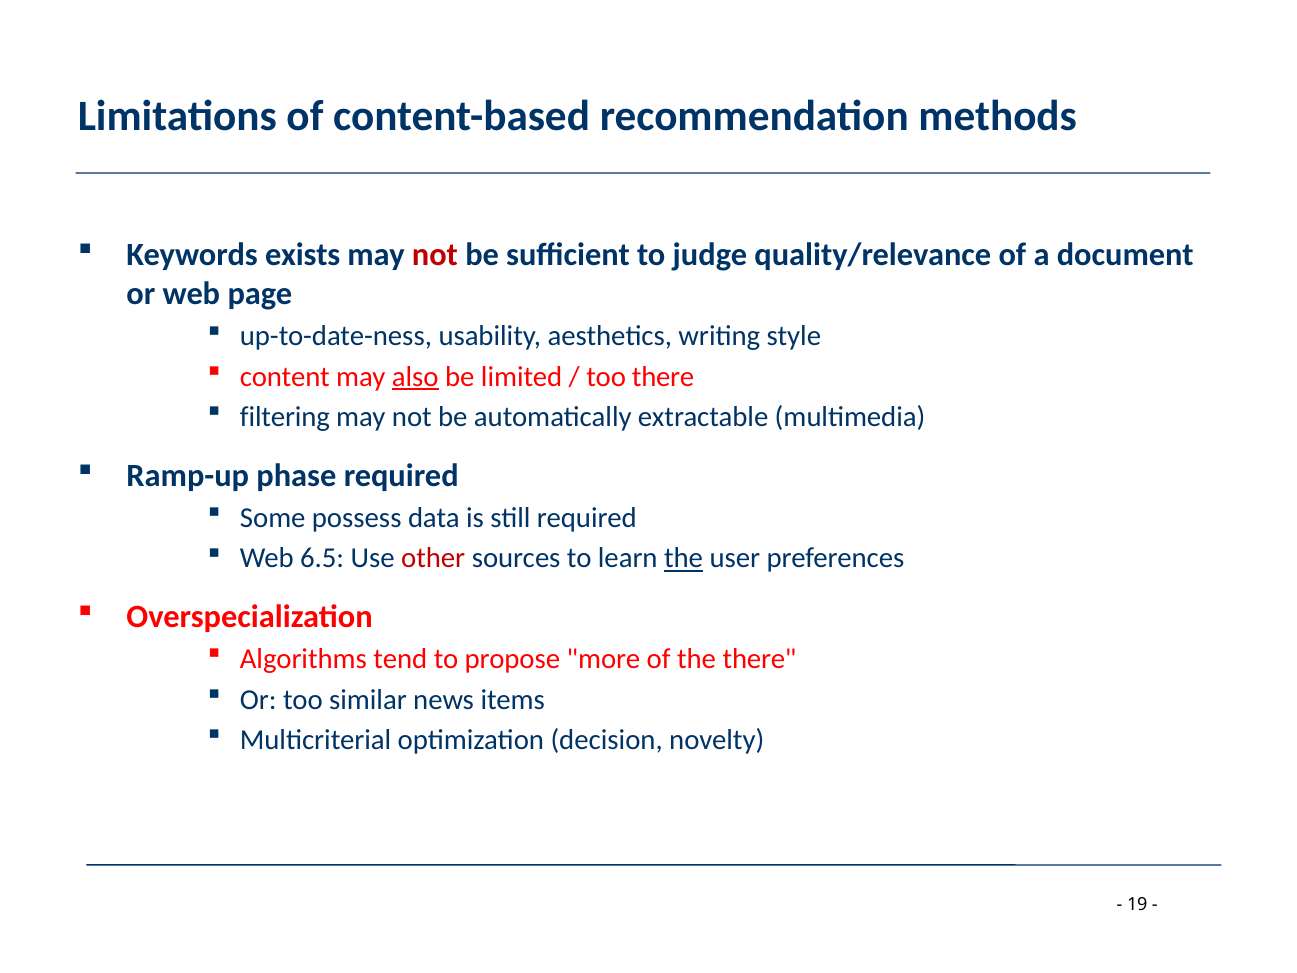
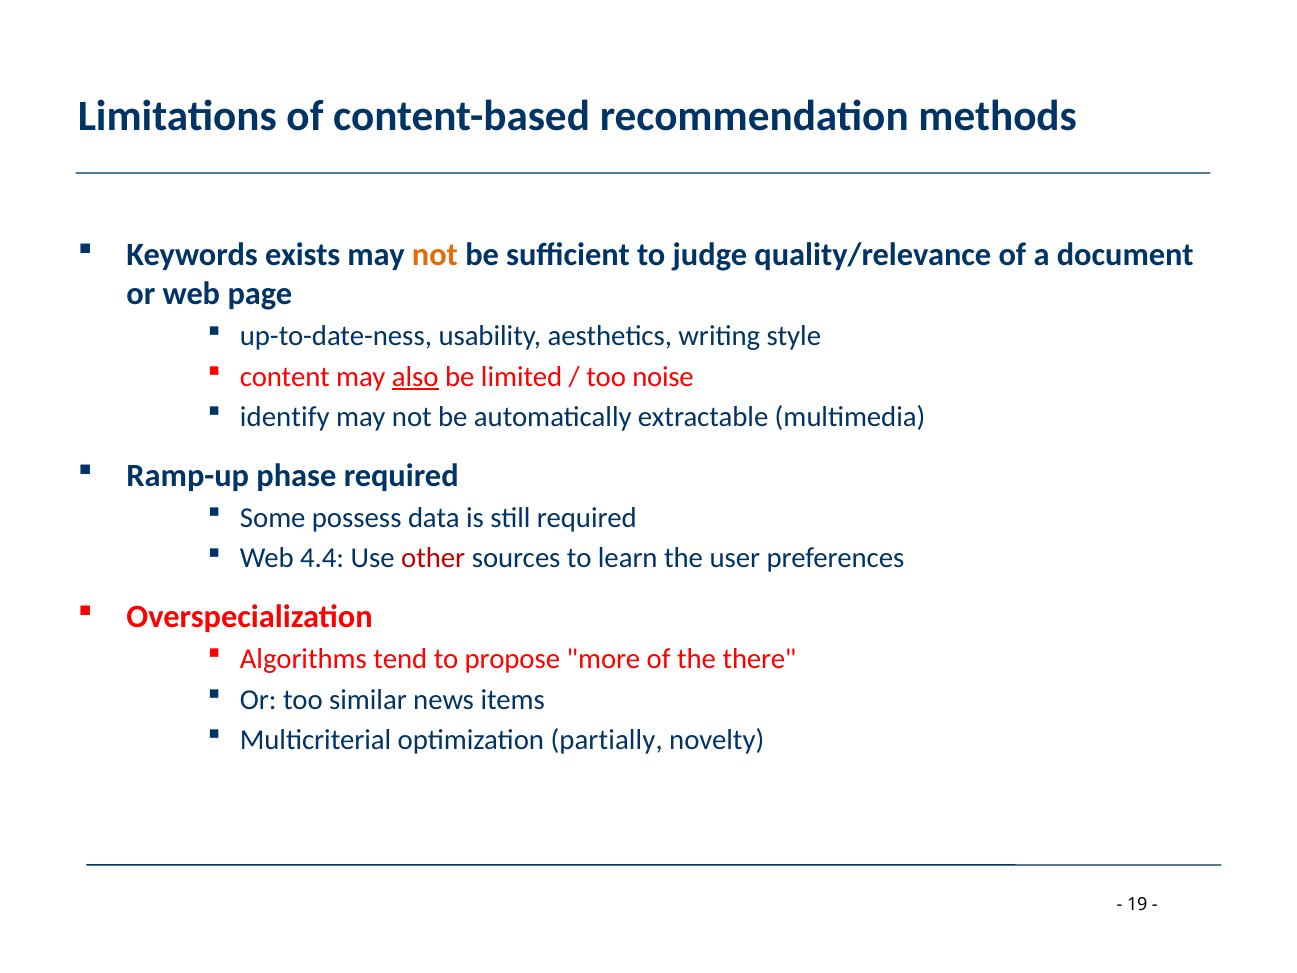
not colour: red -> orange (435, 255)
too there: there -> noise (663, 377)
filtering: filtering -> identify (285, 417)
6.5: 6.5 -> 4.4 (322, 558)
the underline: present -> none (684, 558)
decision: decision -> partially (607, 740)
